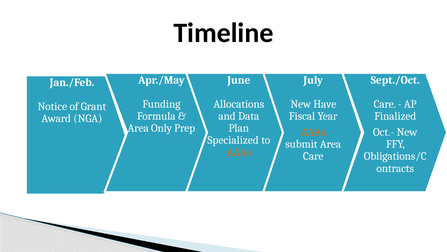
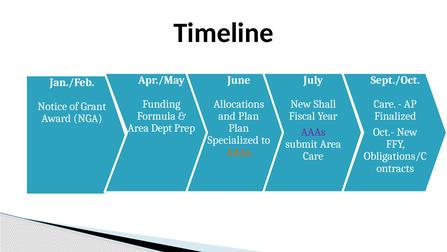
Have: Have -> Shall (325, 104)
and Data: Data -> Plan (249, 116)
Only: Only -> Dept (162, 128)
AAAs colour: orange -> purple (313, 132)
